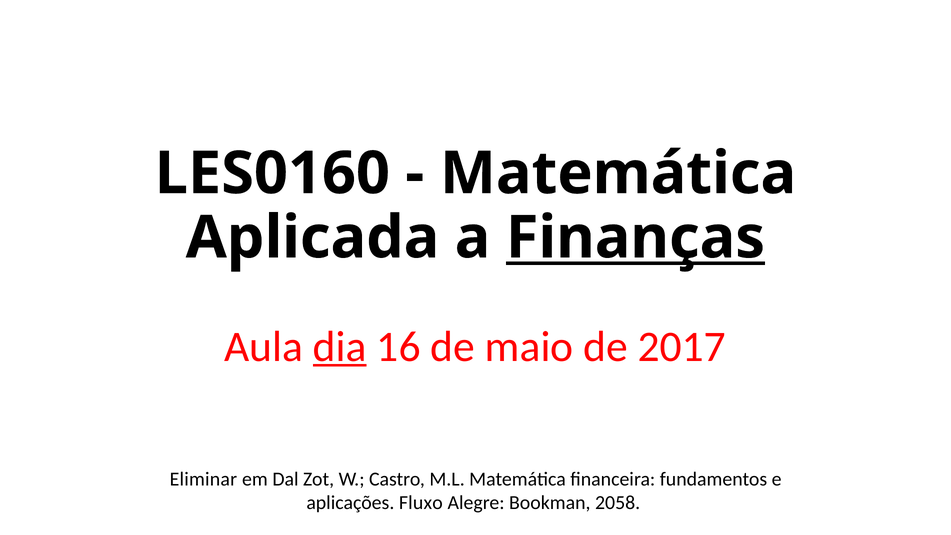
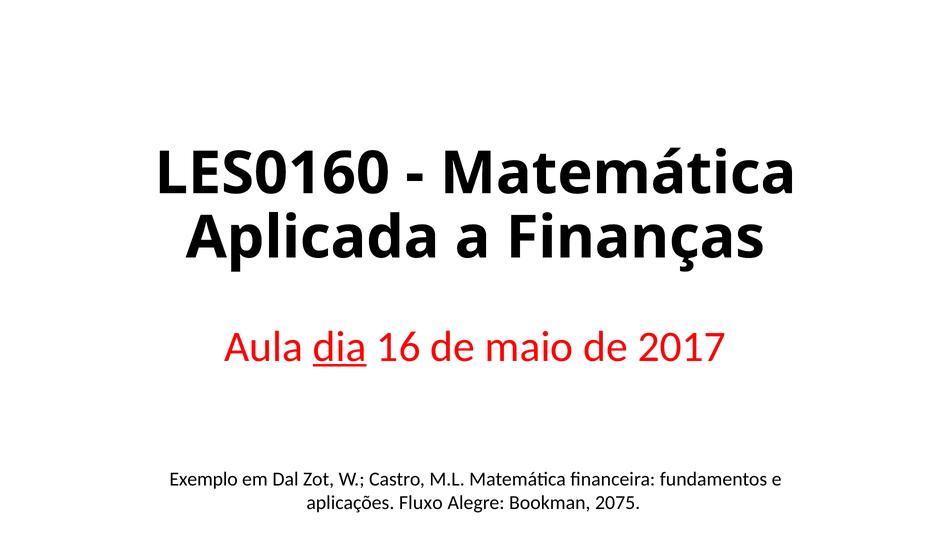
Finanças underline: present -> none (635, 238)
Eliminar: Eliminar -> Exemplo (204, 479)
2058: 2058 -> 2075 (618, 503)
